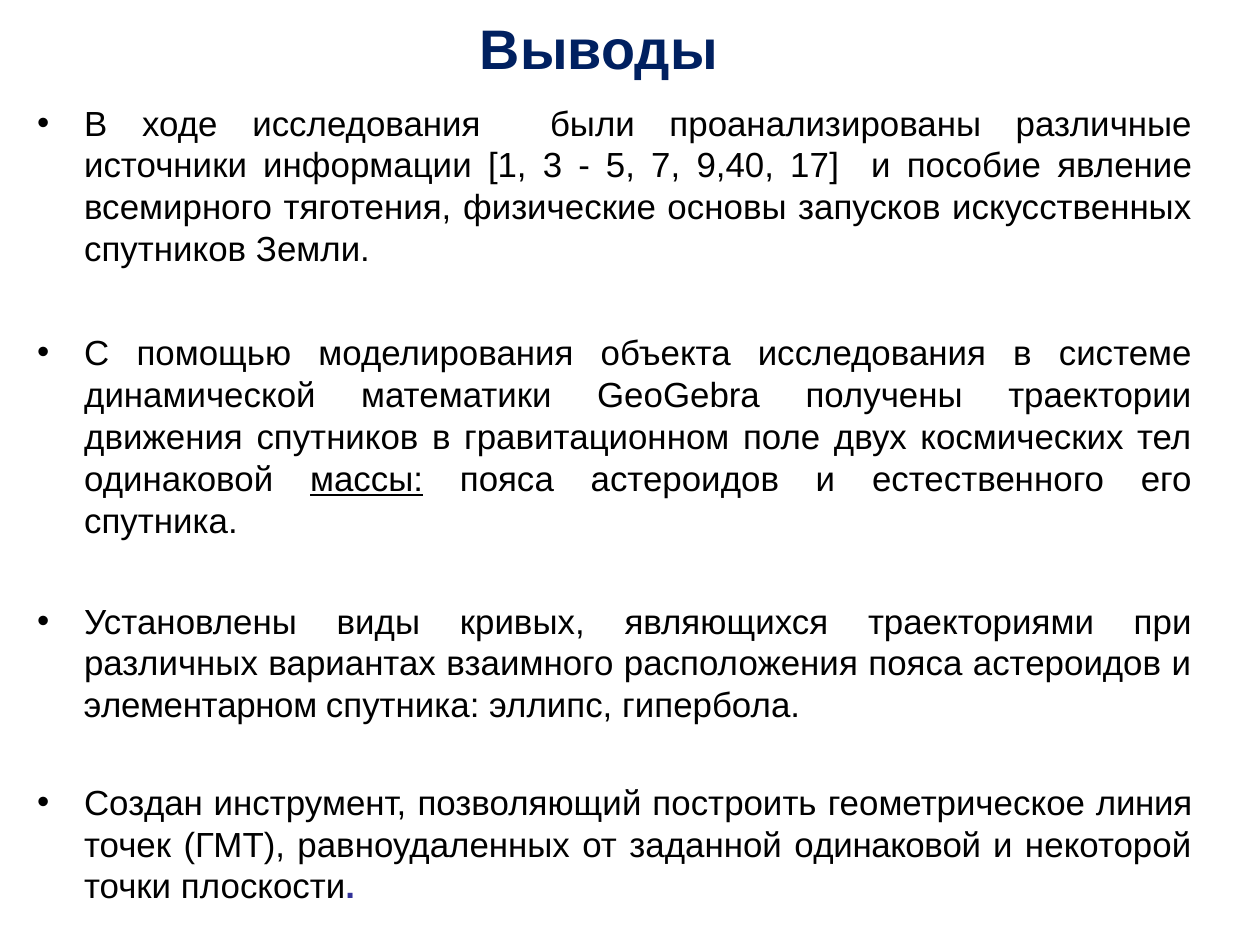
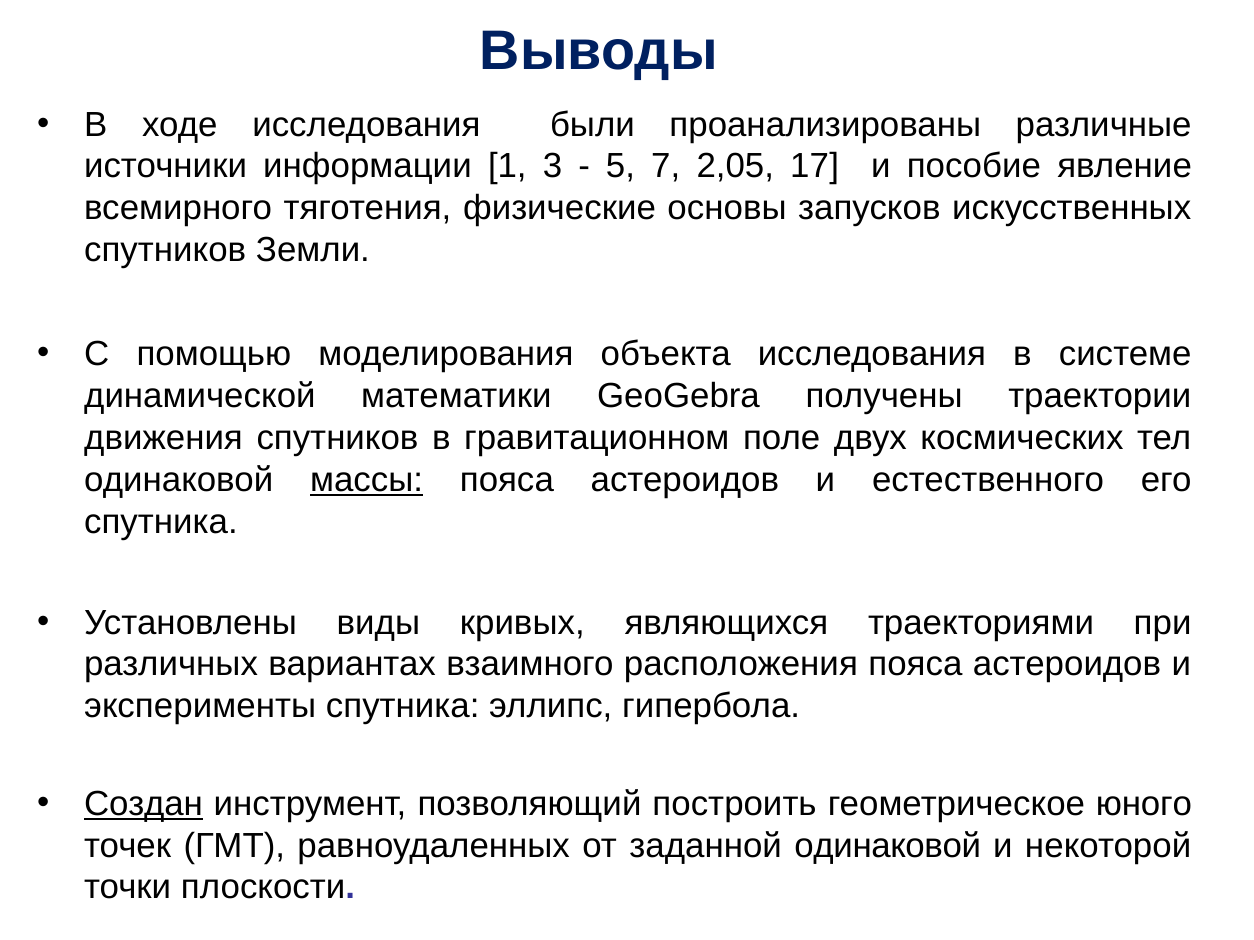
9,40: 9,40 -> 2,05 (735, 166)
элементарном: элементарном -> эксперименты (200, 707)
Создан underline: none -> present (144, 804)
линия: линия -> юного (1144, 804)
